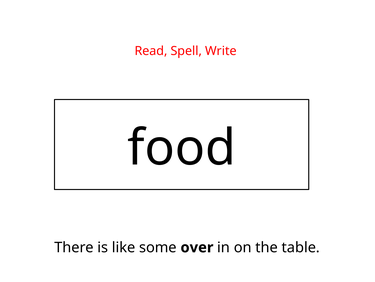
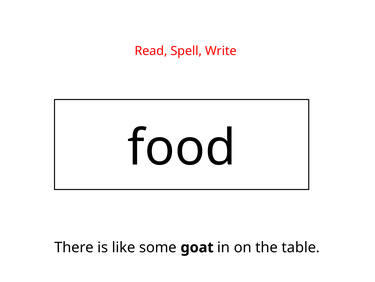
over: over -> goat (197, 247)
